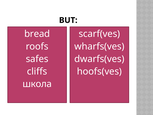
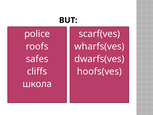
bread: bread -> police (37, 34)
